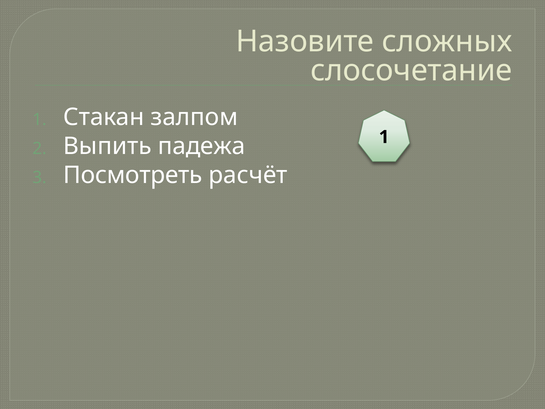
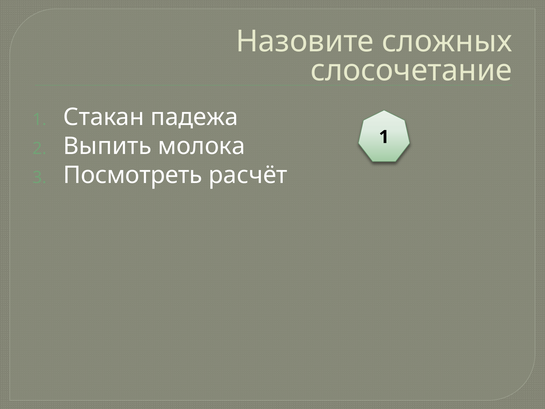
залпом: залпом -> падежа (194, 117)
падежа: падежа -> молока (202, 146)
